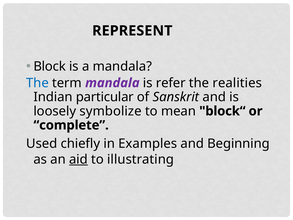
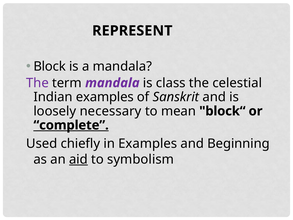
The colour: blue -> purple (37, 83)
refer: refer -> class (171, 83)
realities: realities -> celestial (237, 83)
Indian particular: particular -> examples (105, 97)
symbolize: symbolize -> necessary (111, 111)
complete underline: none -> present (71, 125)
illustrating: illustrating -> symbolism (141, 159)
